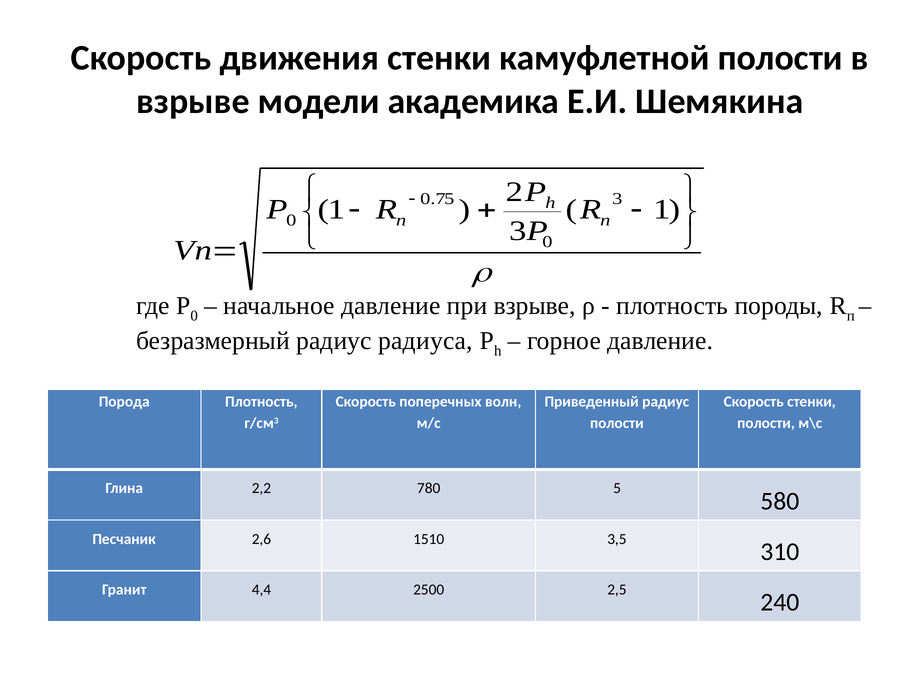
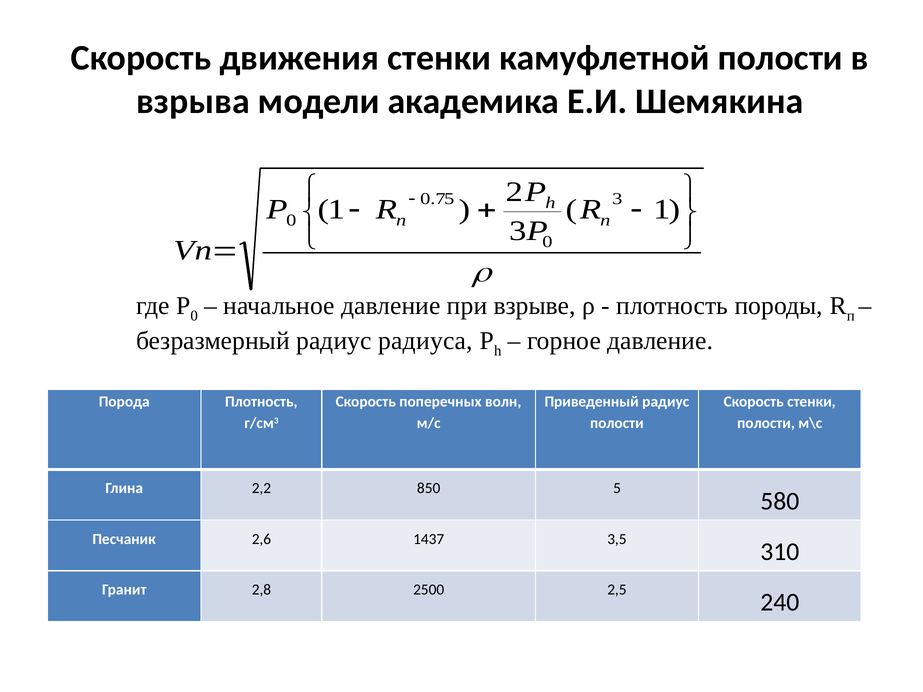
взрыве: взрыве -> взрыва (193, 101)
780: 780 -> 850 (429, 489)
1510: 1510 -> 1437 (429, 539)
4,4: 4,4 -> 2,8 (261, 590)
